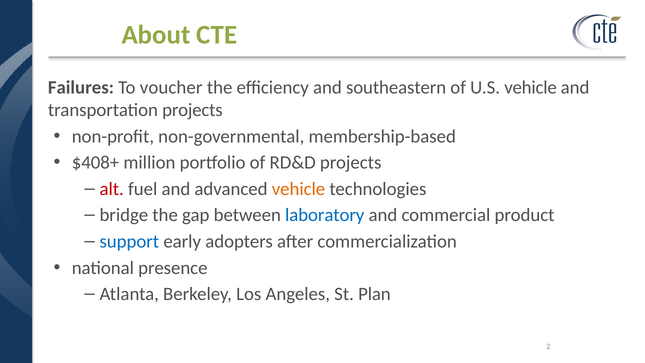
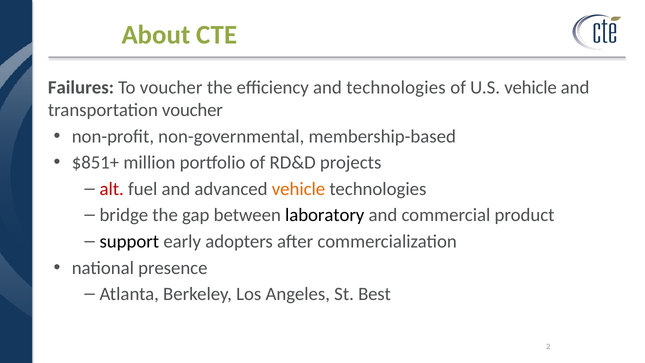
and southeastern: southeastern -> technologies (396, 87)
transportation projects: projects -> voucher (192, 110)
$408+: $408+ -> $851+ (96, 163)
laboratory colour: blue -> black (325, 215)
support colour: blue -> black (129, 241)
Plan: Plan -> Best (374, 294)
